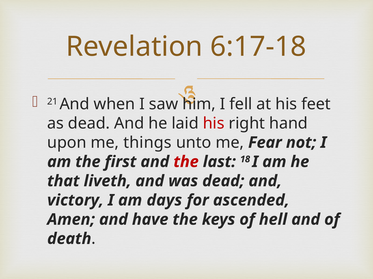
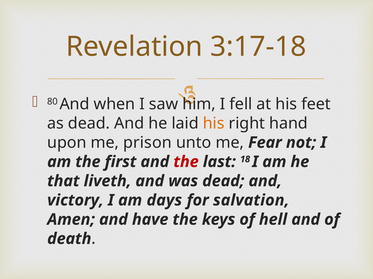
6:17-18: 6:17-18 -> 3:17-18 (258, 47)
21: 21 -> 80 (52, 102)
his colour: red -> orange (214, 124)
things: things -> prison (148, 143)
ascended: ascended -> salvation (251, 201)
